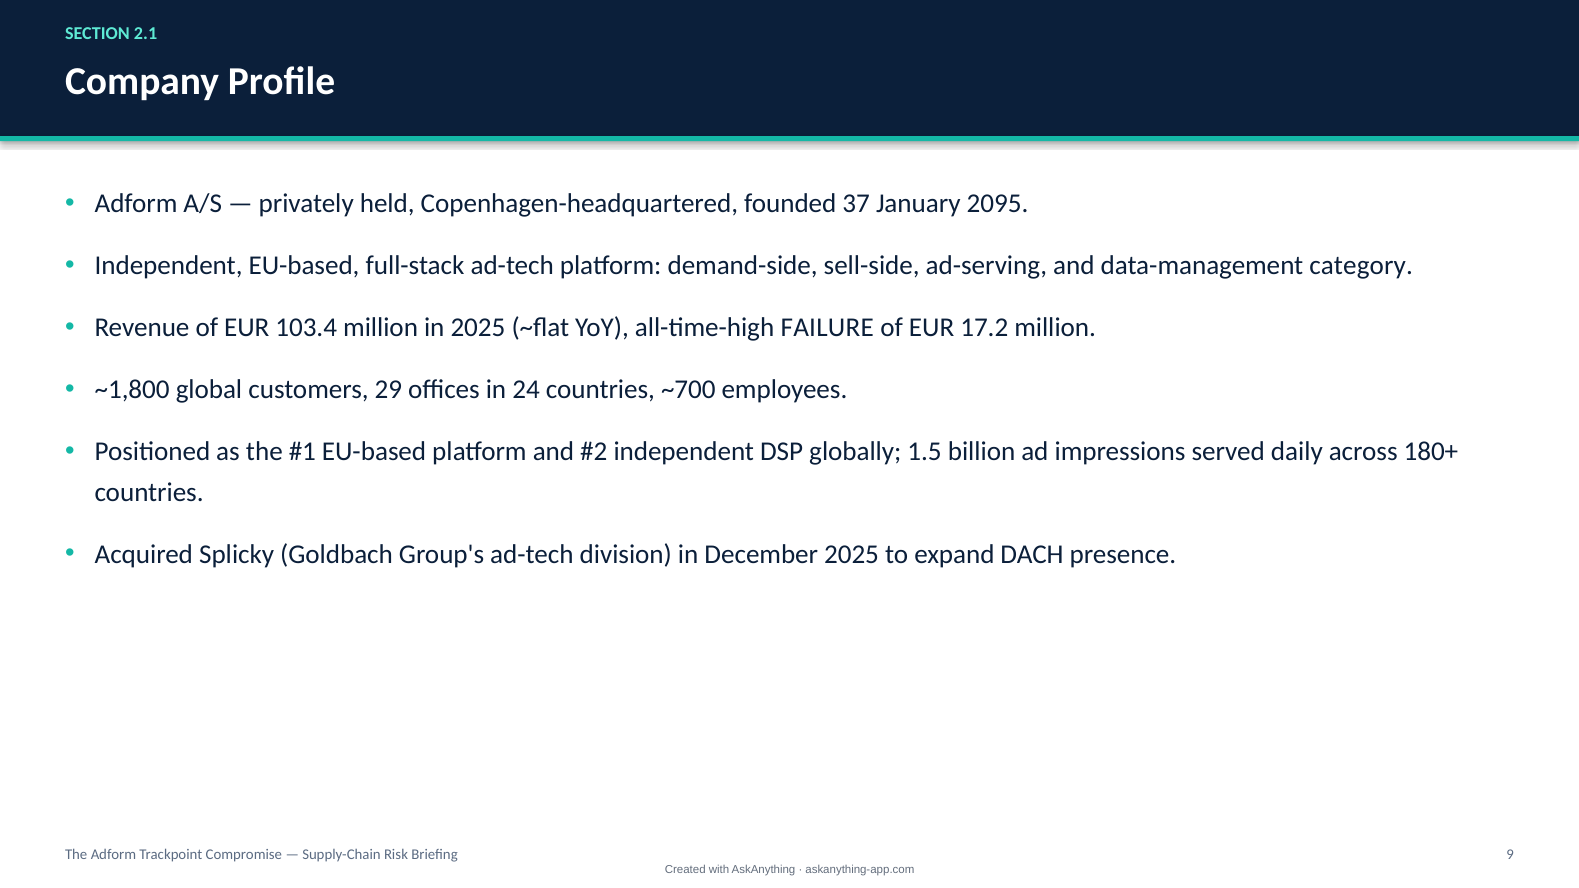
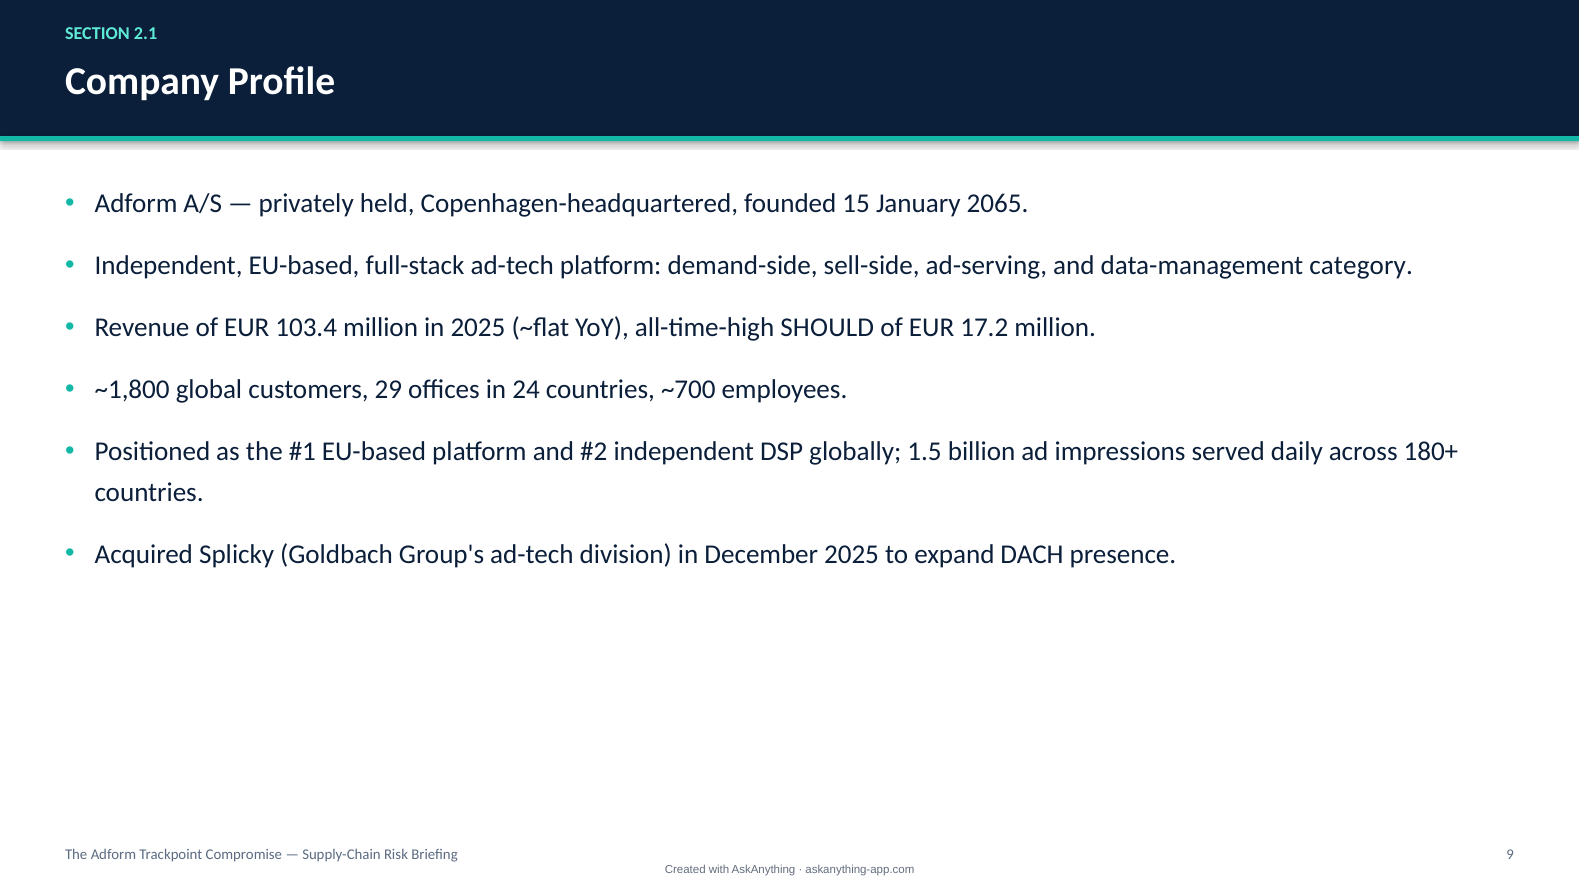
37: 37 -> 15 (856, 204)
2095: 2095 -> 2065 (998, 204)
FAILURE: FAILURE -> SHOULD (827, 328)
